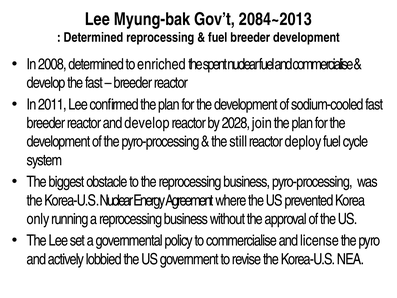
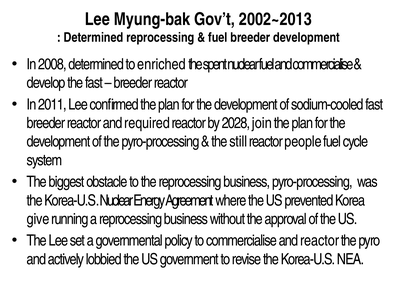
2084~2013: 2084~2013 -> 2002~2013 (275, 19)
and develop: develop -> required (147, 123)
deploy: deploy -> people (303, 142)
only: only -> give (38, 219)
and license: license -> reactor (320, 240)
